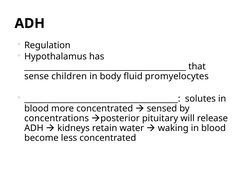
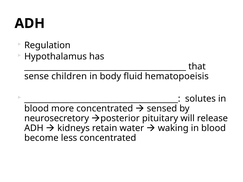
promyelocytes: promyelocytes -> hematopoeisis (177, 76)
concentrations: concentrations -> neurosecretory (57, 118)
